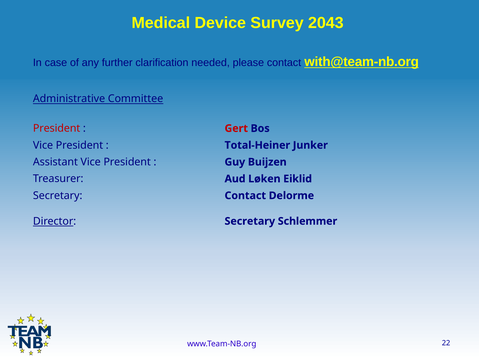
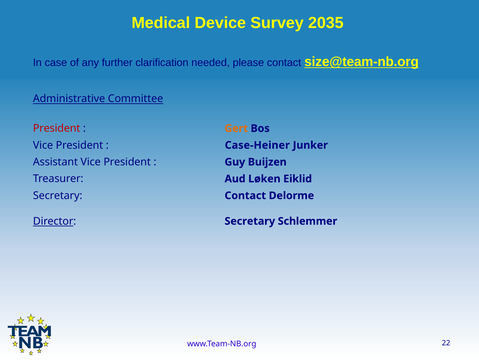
2043: 2043 -> 2035 (326, 23)
with@team-nb.org: with@team-nb.org -> size@team-nb.org (362, 62)
Gert colour: red -> orange (236, 128)
Total-Heiner: Total-Heiner -> Case-Heiner (257, 145)
